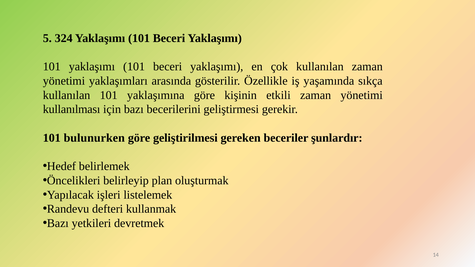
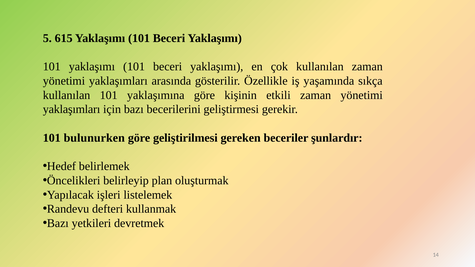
324: 324 -> 615 (64, 38)
kullanılması: kullanılması -> yaklaşımları (72, 109)
